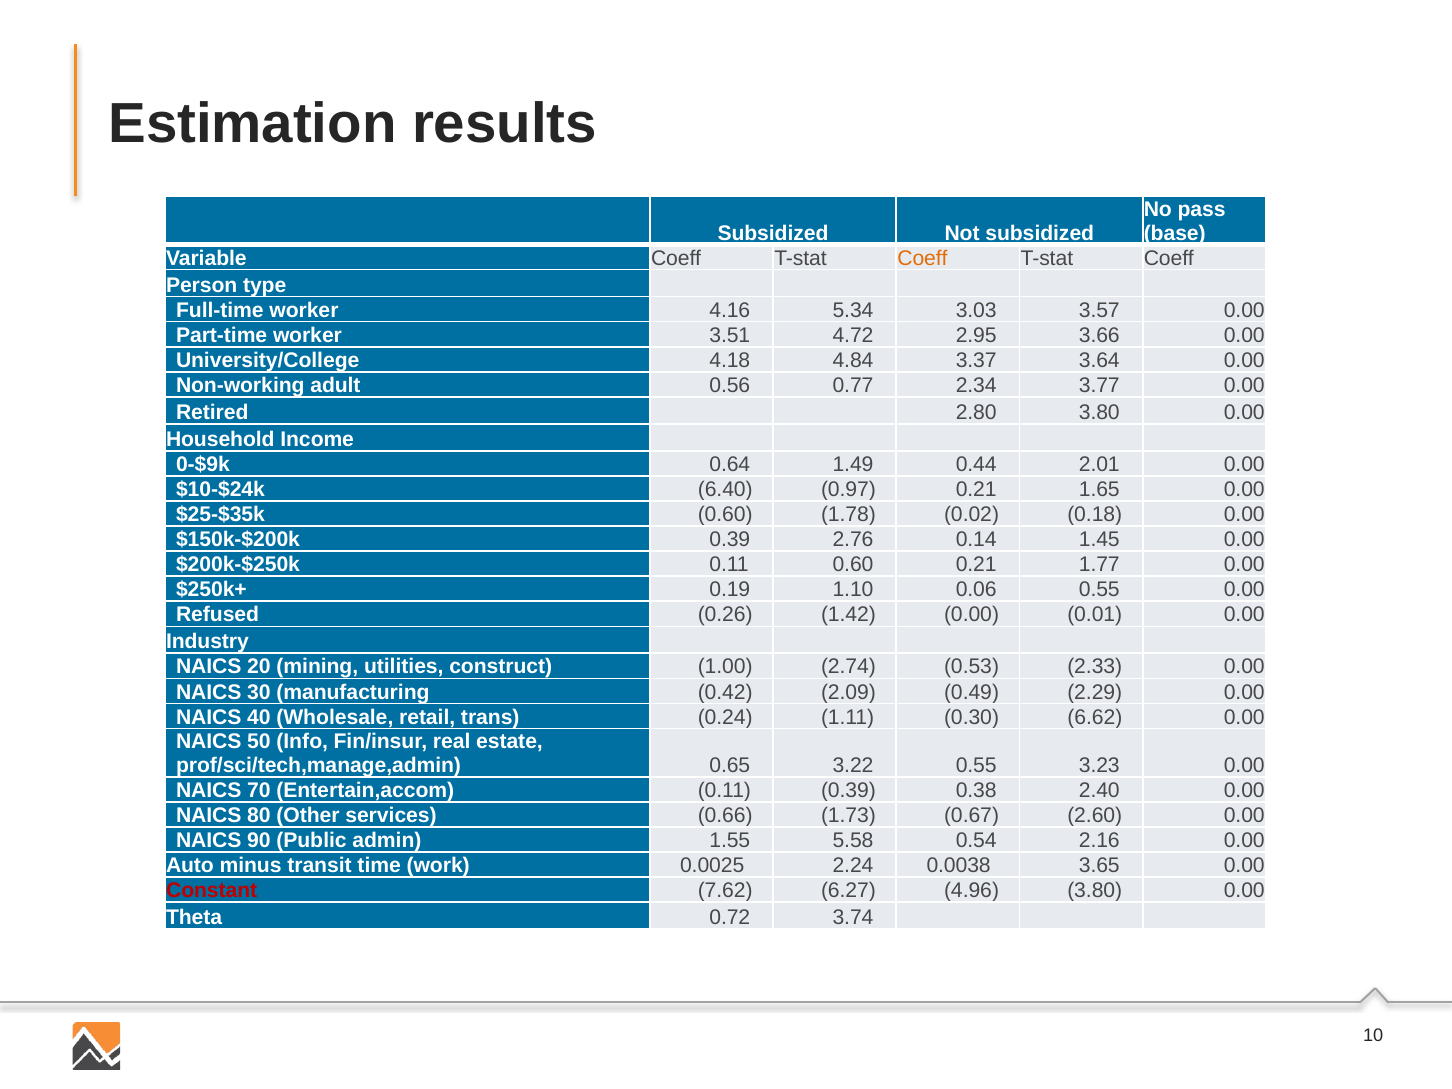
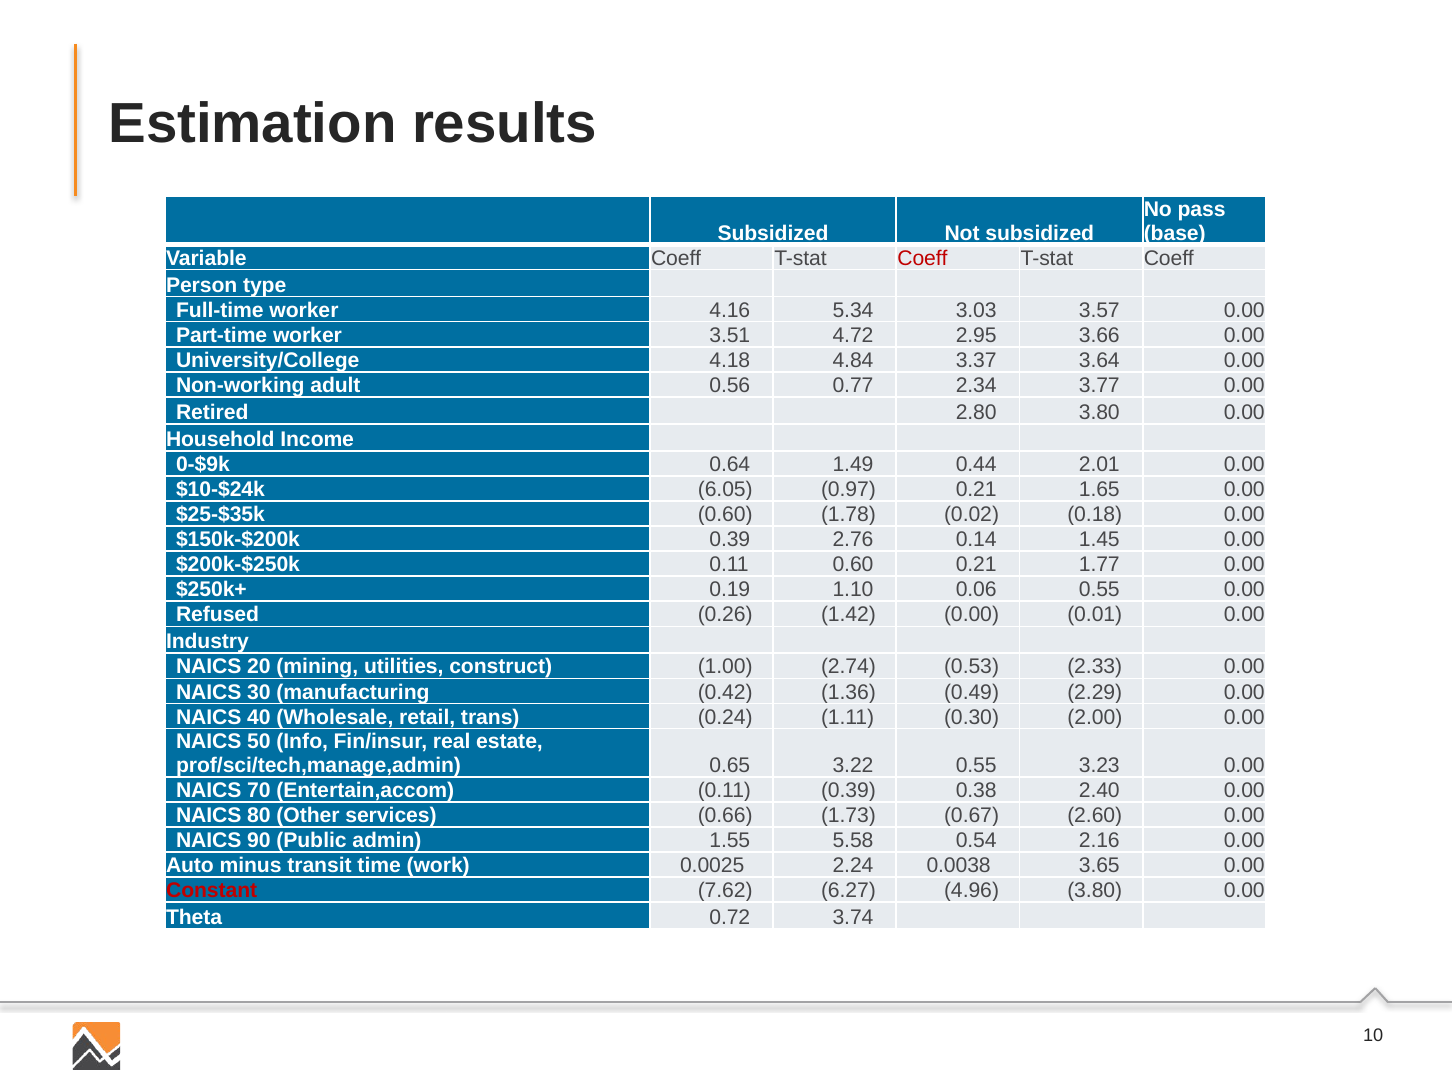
Coeff colour: orange -> red (922, 258)
6.40: 6.40 -> 6.05 (725, 490)
2.09: 2.09 -> 1.36 (848, 692)
6.62: 6.62 -> 2.00 (1095, 717)
